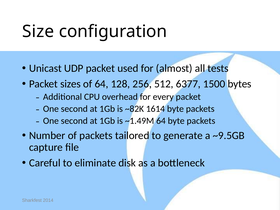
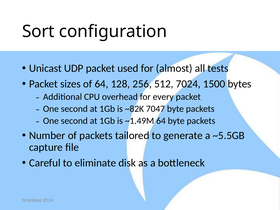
Size: Size -> Sort (38, 31)
6377: 6377 -> 7024 (188, 84)
1614: 1614 -> 7047 (155, 109)
~9.5GB: ~9.5GB -> ~5.5GB (229, 136)
